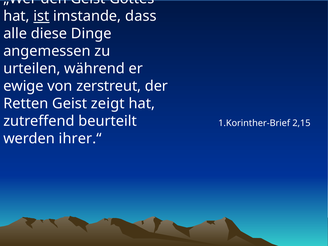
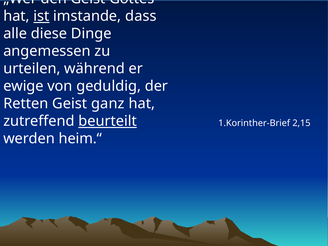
zerstreut: zerstreut -> geduldig (109, 86)
zeigt: zeigt -> ganz (108, 104)
beurteilt underline: none -> present (108, 121)
ihrer.“: ihrer.“ -> heim.“ (80, 139)
